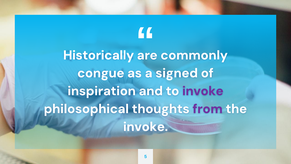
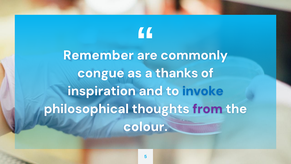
Historically: Historically -> Remember (98, 55)
signed: signed -> thanks (177, 73)
invoke colour: purple -> blue (203, 91)
invoke: invoke -> colour (145, 126)
